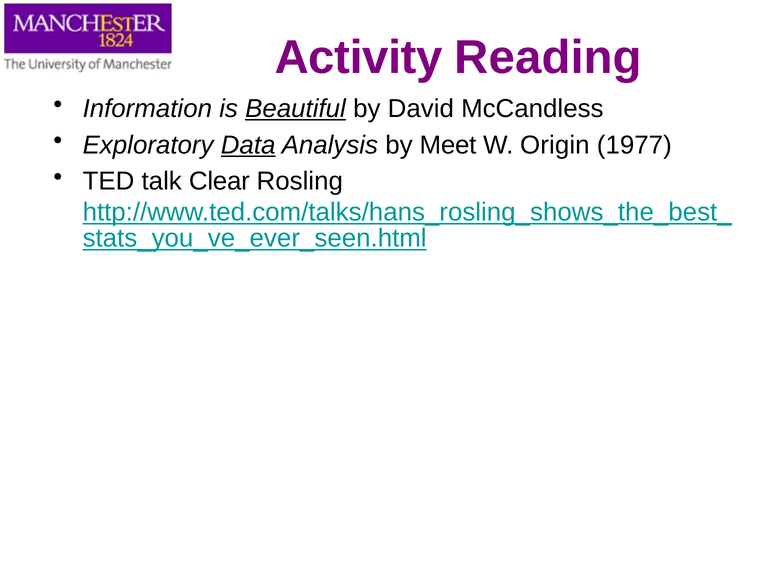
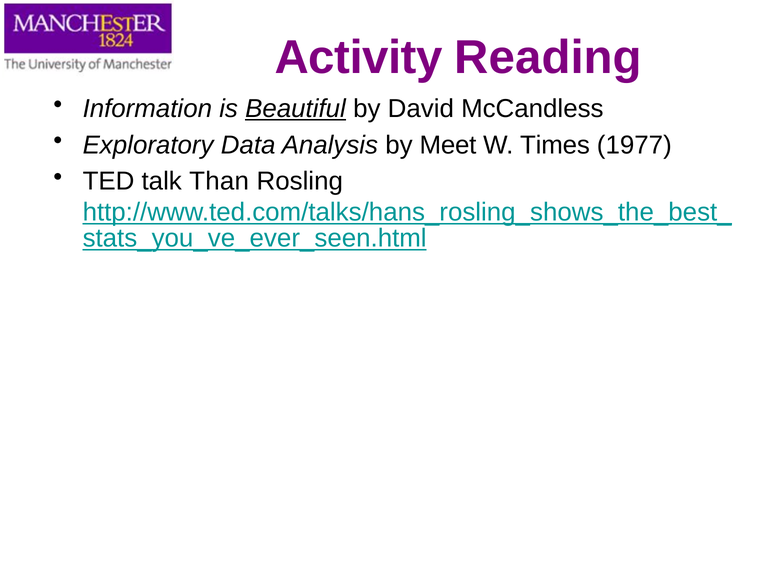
Data underline: present -> none (248, 145)
Origin: Origin -> Times (555, 145)
Clear: Clear -> Than (219, 181)
